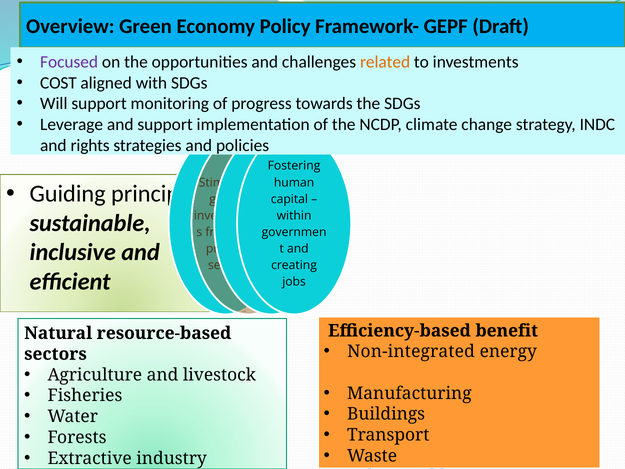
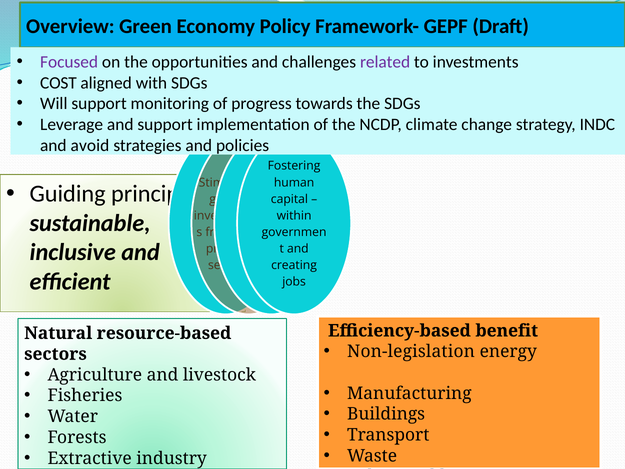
related colour: orange -> purple (385, 62)
rights: rights -> avoid (90, 145)
Non-integrated: Non-integrated -> Non-legislation (411, 351)
